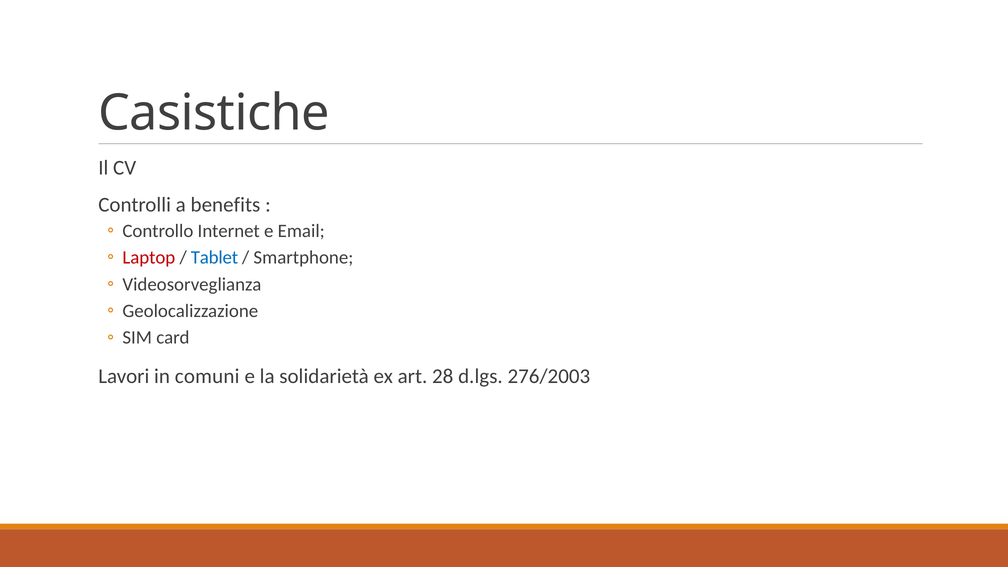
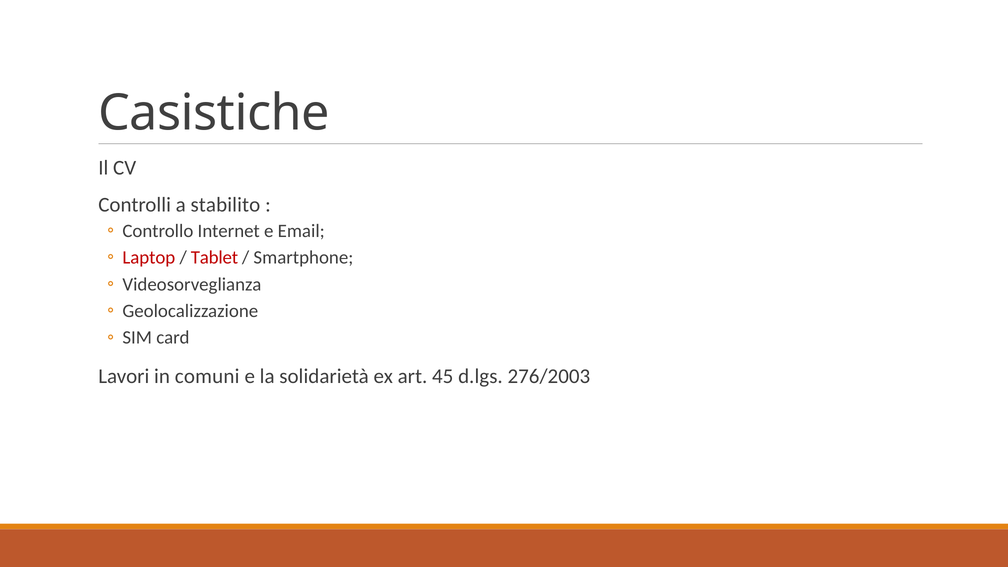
benefits: benefits -> stabilito (225, 205)
Tablet colour: blue -> red (214, 258)
28: 28 -> 45 (443, 376)
